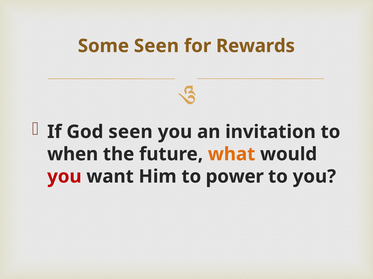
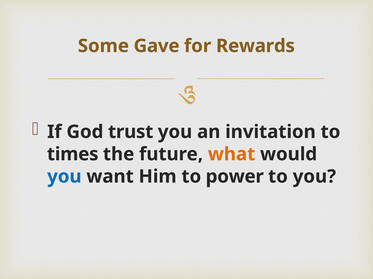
Some Seen: Seen -> Gave (157, 46)
God seen: seen -> trust (131, 132)
when: when -> times (73, 155)
you colour: red -> blue (64, 177)
